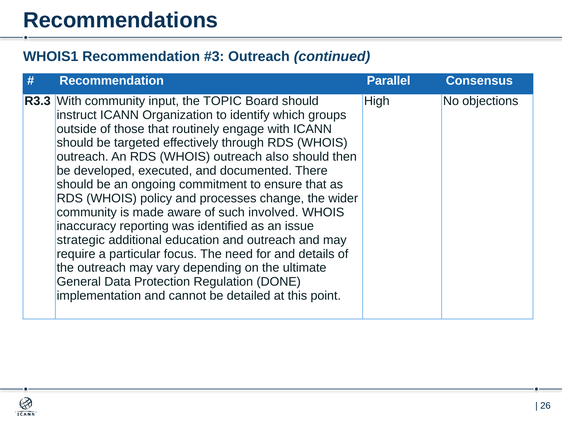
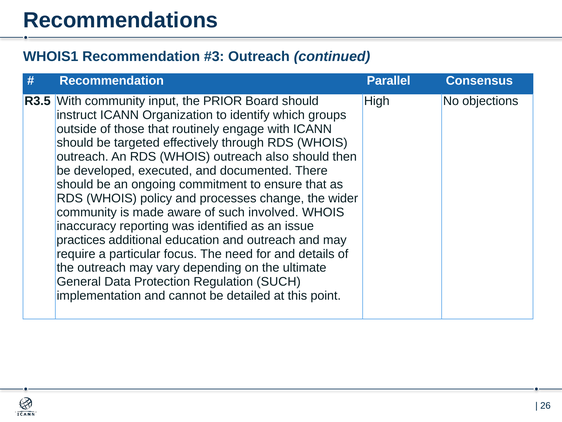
R3.3: R3.3 -> R3.5 (38, 101)
TOPIC: TOPIC -> PRIOR (223, 101)
strategic: strategic -> practices (81, 240)
Regulation DONE: DONE -> SUCH (279, 281)
